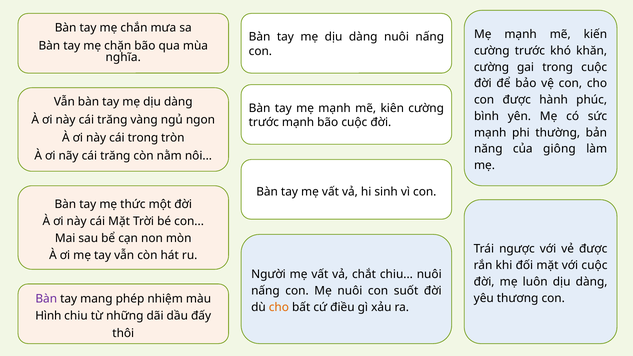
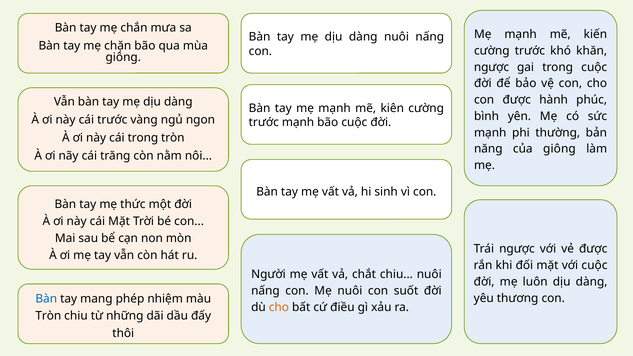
nghĩa: nghĩa -> giông (123, 57)
cường: cường -> ngược (491, 67)
này cái trăng: trăng -> trước (112, 120)
Bàn colour: purple -> blue (46, 299)
Hình: Hình -> Tròn (48, 316)
